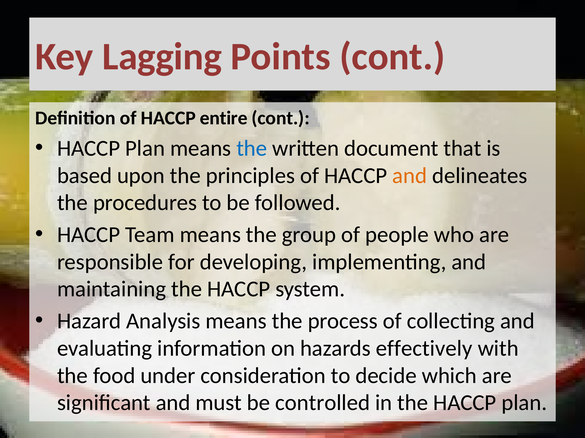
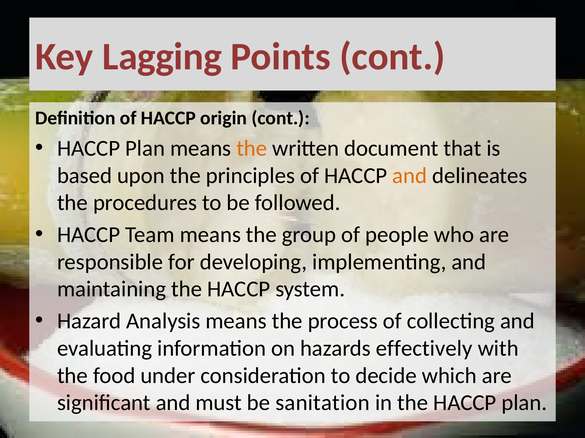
entire: entire -> origin (224, 118)
the colour: blue -> orange (252, 149)
controlled: controlled -> sanitation (323, 403)
